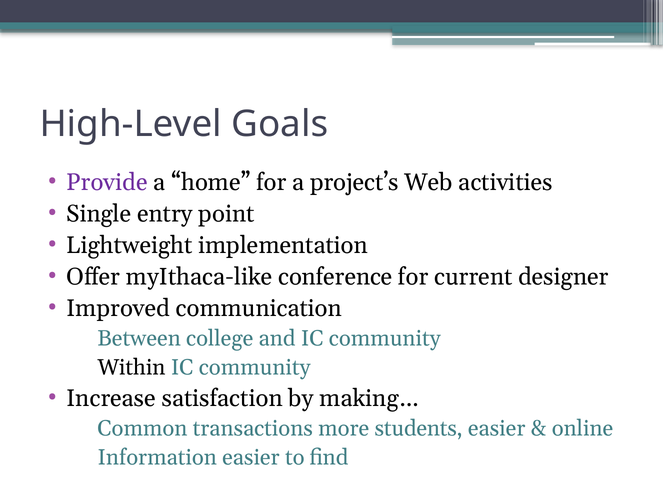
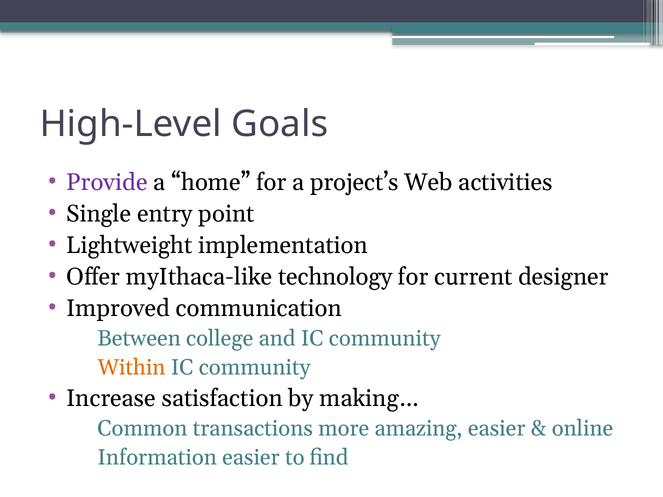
conference: conference -> technology (335, 277)
Within colour: black -> orange (131, 368)
students: students -> amazing (419, 429)
